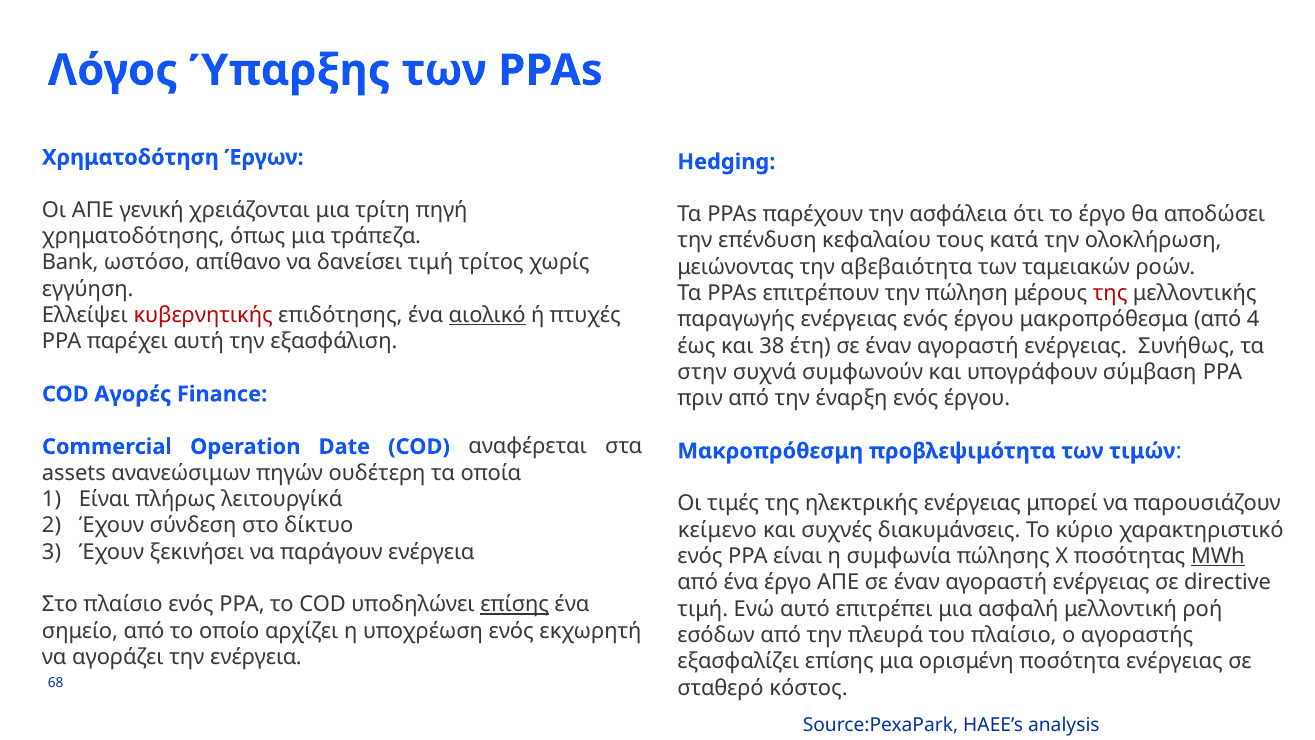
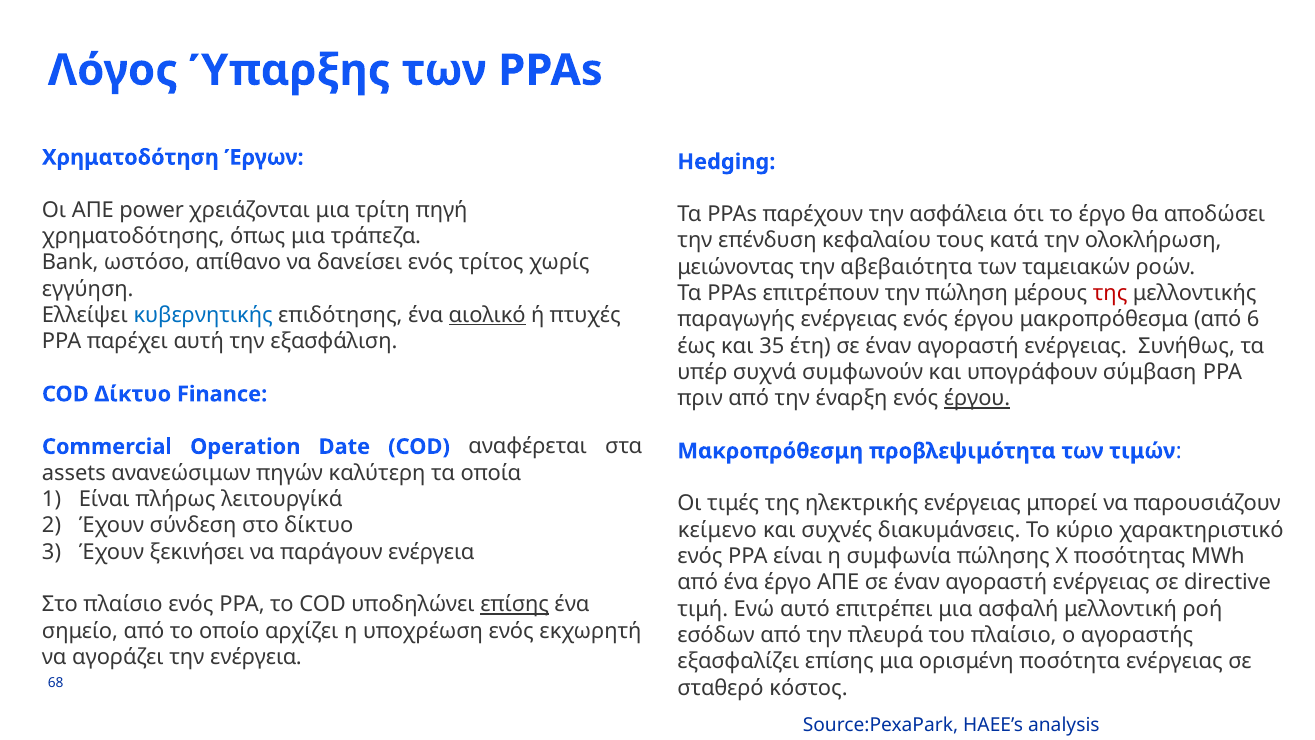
γενική: γενική -> power (152, 210)
δανείσει τιμή: τιμή -> ενός (431, 263)
κυβερνητικής colour: red -> blue (203, 315)
4: 4 -> 6 (1253, 320)
38: 38 -> 35 (772, 346)
στην: στην -> υπέρ (702, 372)
COD Αγορές: Αγορές -> Δίκτυο (133, 394)
έργου underline: none -> present (977, 398)
ουδέτερη: ουδέτερη -> καλύτερη (377, 473)
MWh underline: present -> none (1218, 556)
